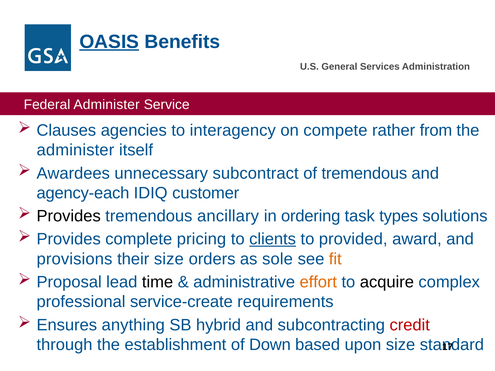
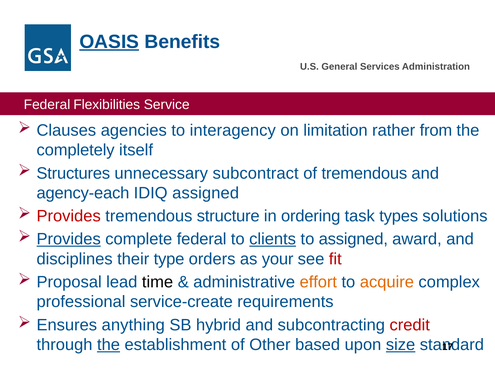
Administer: Administer -> Flexibilities (107, 105)
compete: compete -> limitation (336, 130)
administer: administer -> completely (76, 150)
Awardees: Awardees -> Structures (73, 173)
IDIQ customer: customer -> assigned (206, 193)
Provides colour: black -> red (69, 216)
ancillary: ancillary -> structure (228, 216)
Provides underline: none -> present (69, 239)
complete pricing: pricing -> federal (202, 239)
to provided: provided -> assigned (353, 239)
provisions: provisions -> disciplines (75, 259)
their size: size -> type (169, 259)
sole: sole -> your (278, 259)
fit colour: orange -> red (335, 259)
acquire colour: black -> orange (387, 282)
the underline: none -> present (108, 345)
Down: Down -> Other (270, 345)
size underline: none -> present (401, 345)
